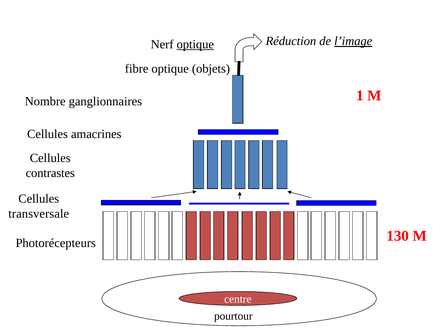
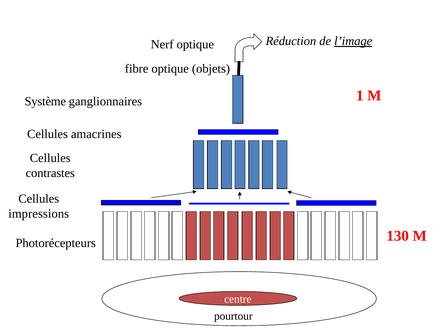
optique underline: present -> none (195, 44)
Nombre: Nombre -> Système (45, 101)
transversale: transversale -> impressions (39, 214)
